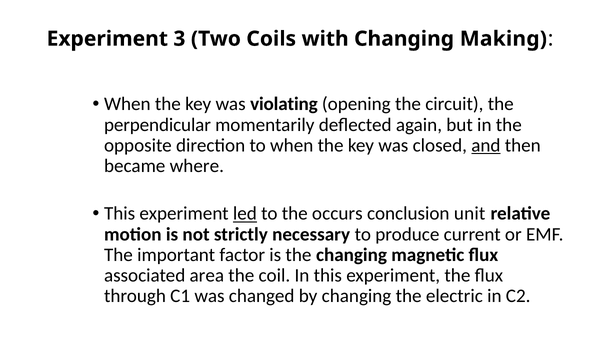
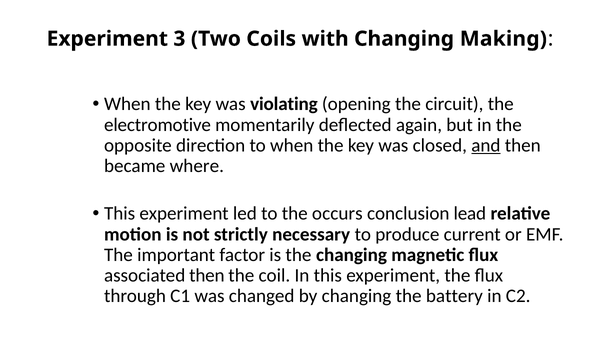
perpendicular: perpendicular -> electromotive (157, 125)
led underline: present -> none (245, 214)
unit: unit -> lead (470, 214)
associated area: area -> then (207, 276)
electric: electric -> battery (454, 296)
